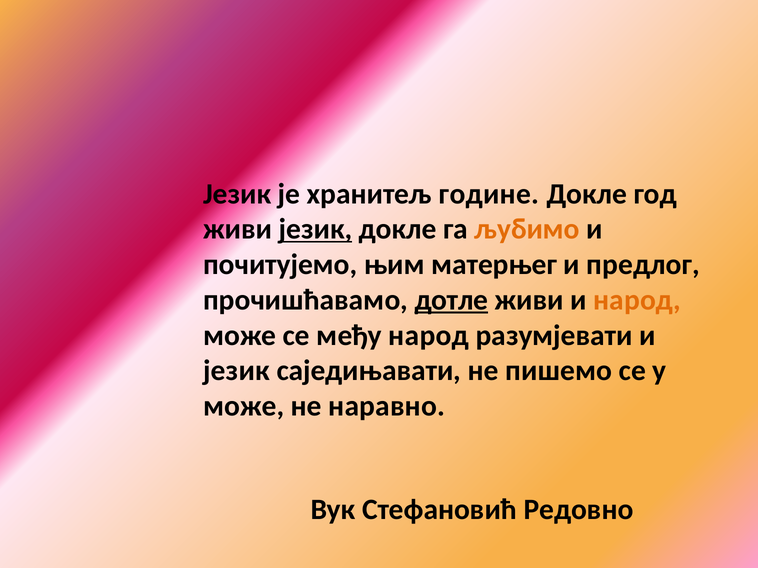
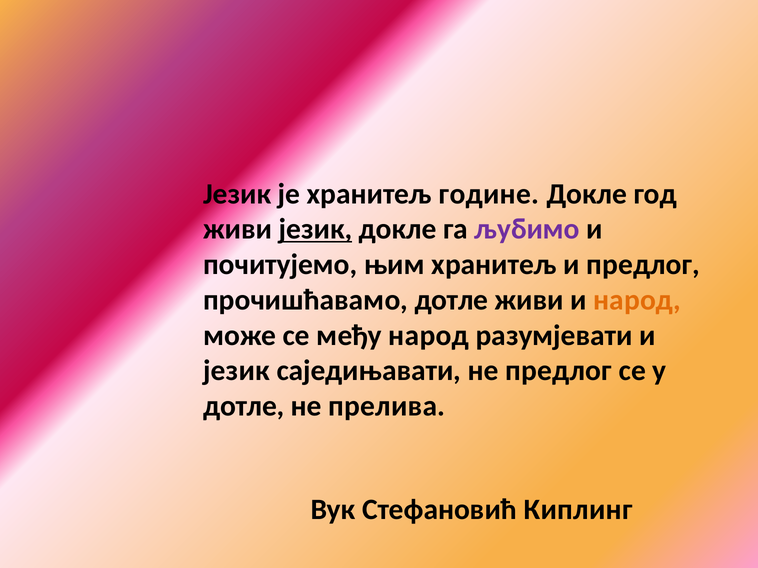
љубимо colour: orange -> purple (527, 229)
њим матерњег: матерњег -> хранитељ (494, 265)
дотле underline: present -> none (451, 300)
не пишемо: пишемо -> предлог (559, 371)
може: може -> дотле (244, 406)
наравно: наравно -> прелива (387, 406)
Редовно: Редовно -> Киплинг (578, 510)
